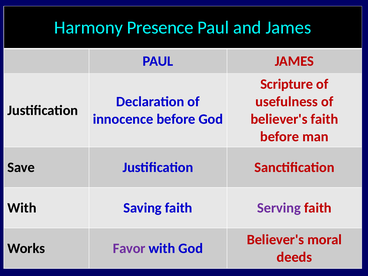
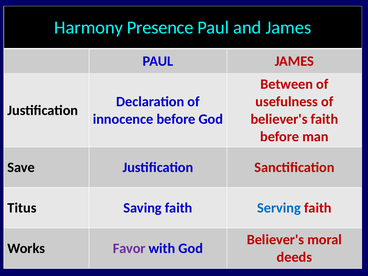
Scripture: Scripture -> Between (287, 84)
With: With -> Titus (22, 208)
Serving colour: purple -> blue (279, 208)
